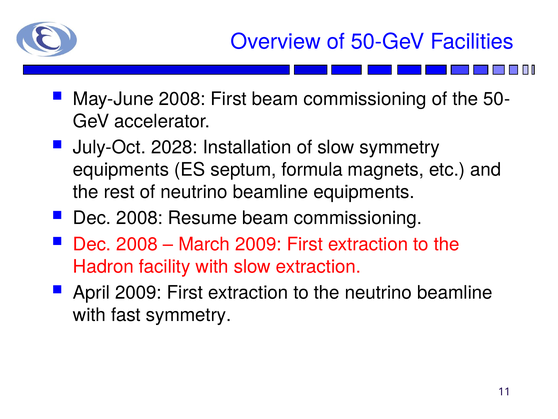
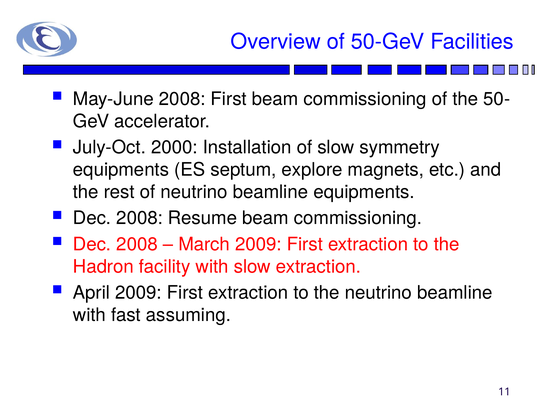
2028: 2028 -> 2000 (174, 147)
formula: formula -> explore (312, 170)
fast symmetry: symmetry -> assuming (189, 315)
